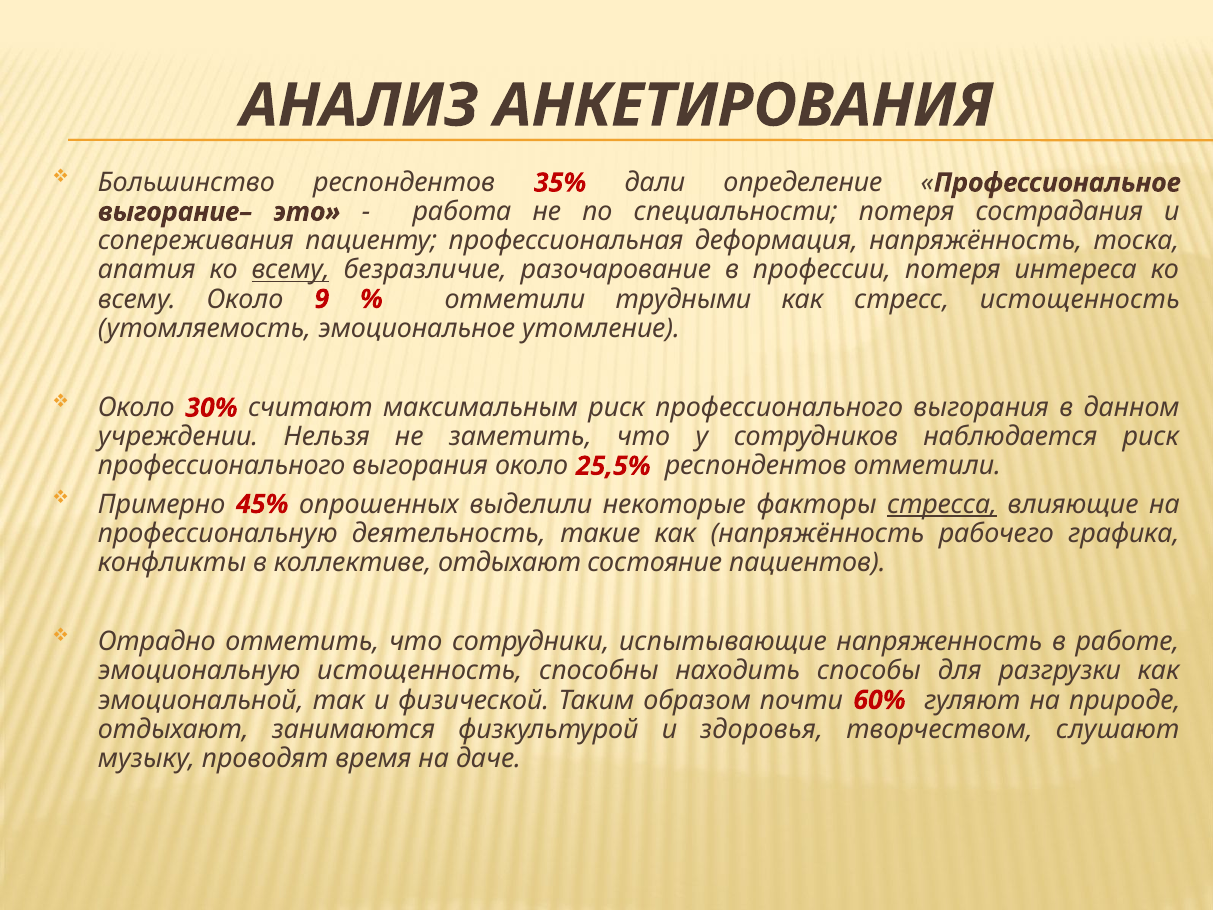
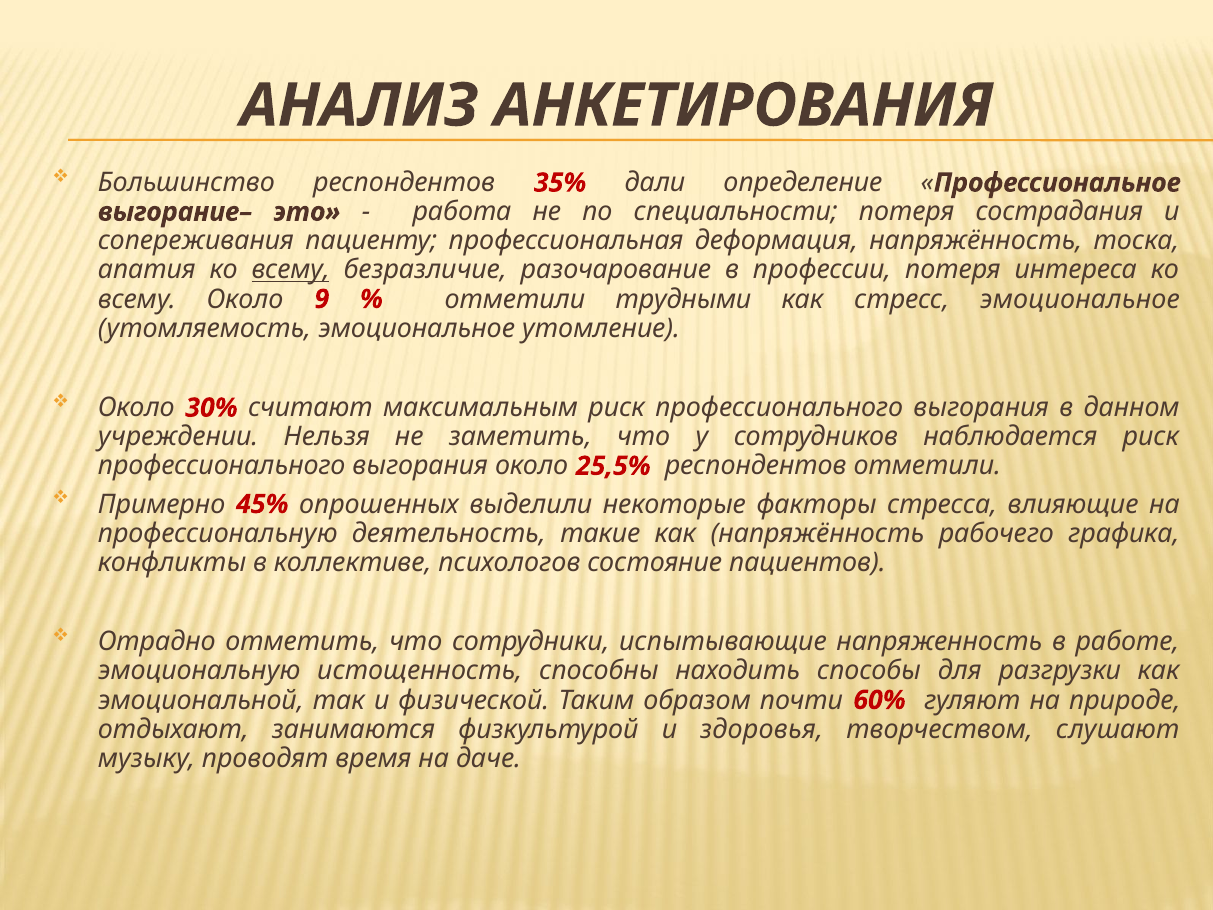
стресс истощенность: истощенность -> эмоциональное (1080, 299)
стресса underline: present -> none (942, 504)
коллективе отдыхают: отдыхают -> психологов (509, 562)
